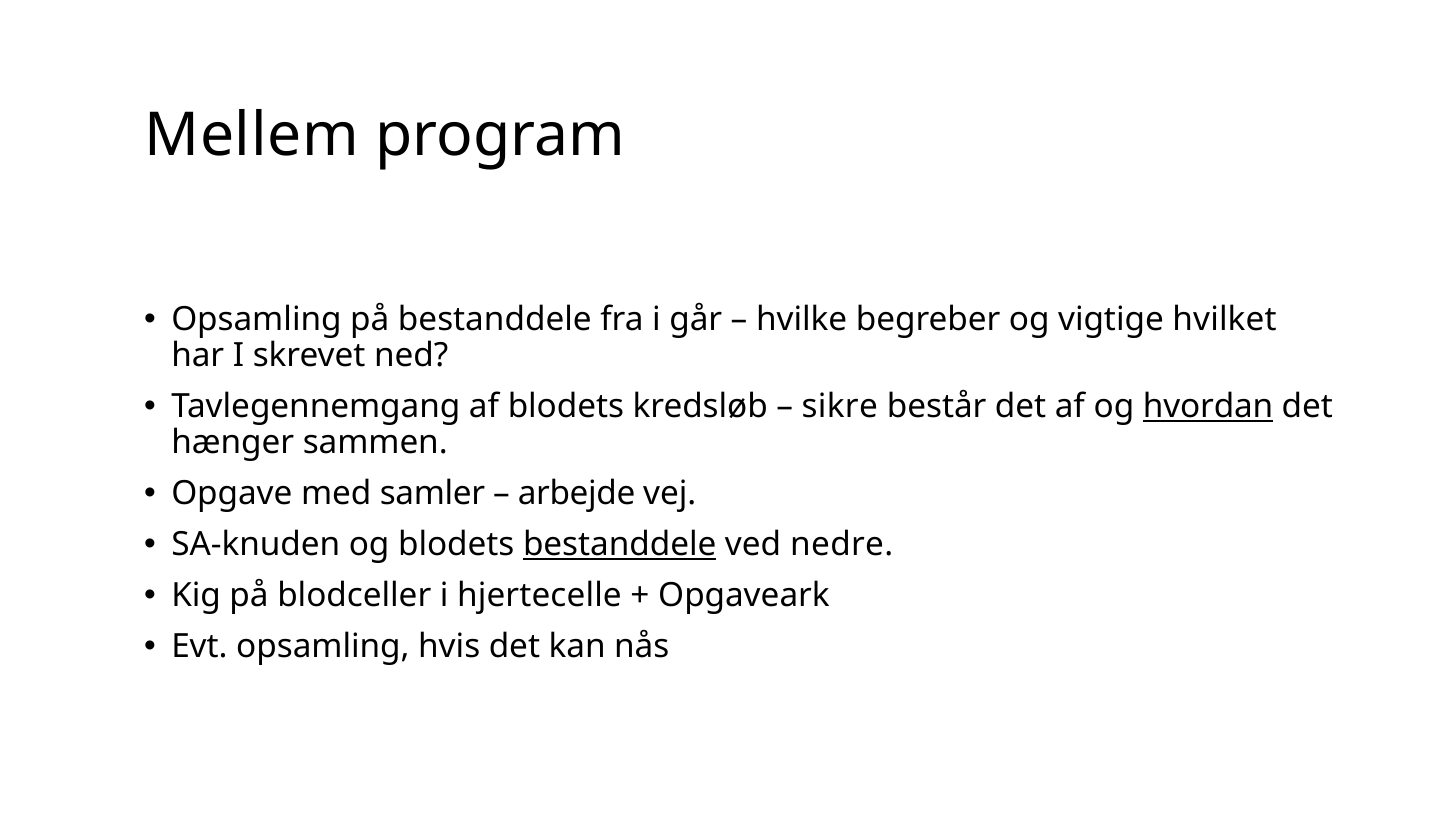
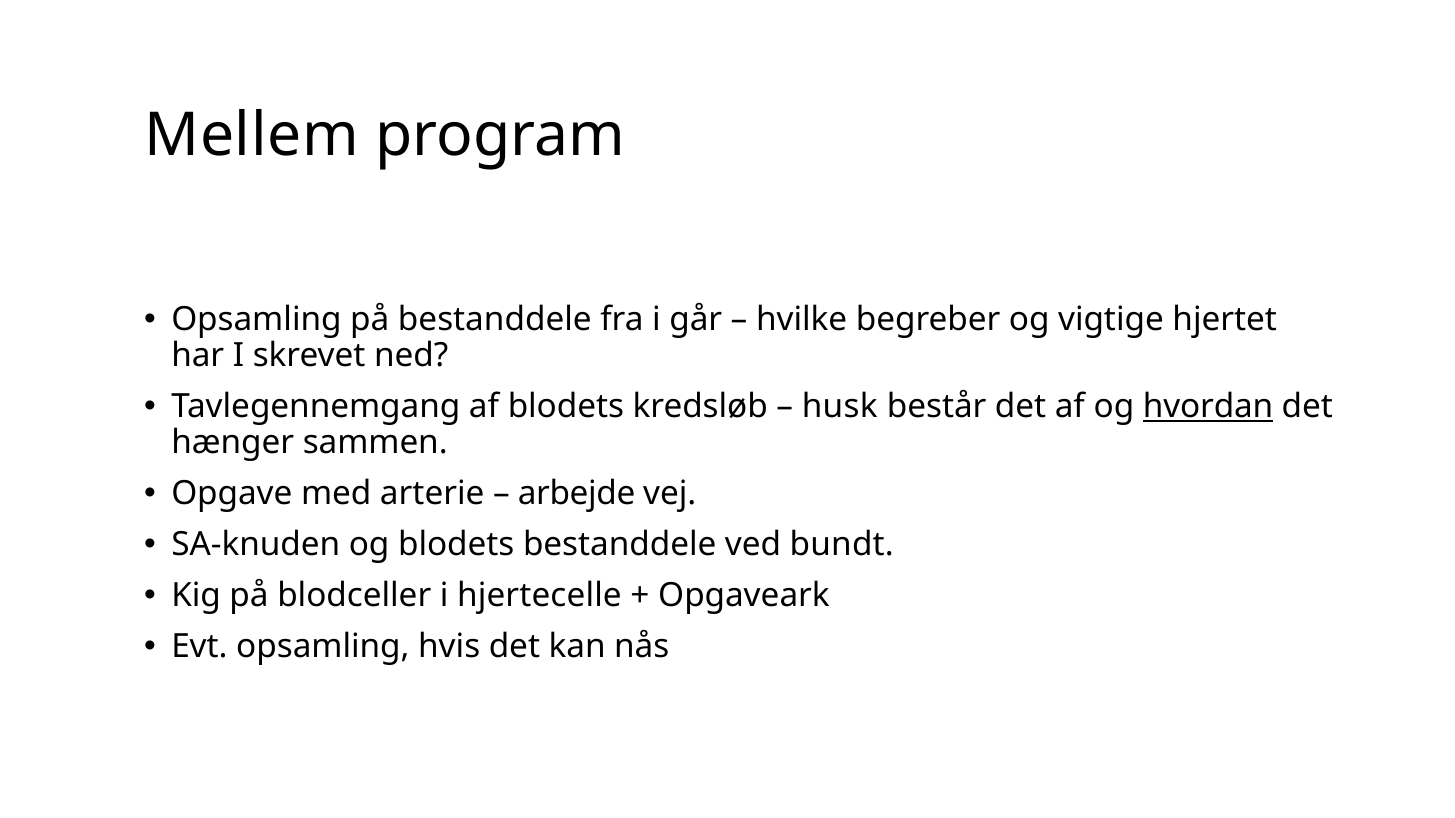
hvilket: hvilket -> hjertet (1225, 319)
sikre: sikre -> husk (840, 407)
samler: samler -> arterie (432, 494)
bestanddele underline: present -> none (620, 545)
nedre: nedre -> bundt (842, 545)
